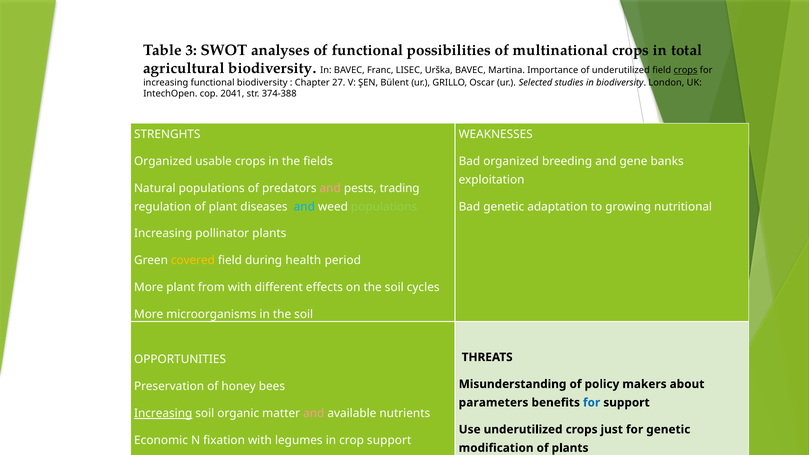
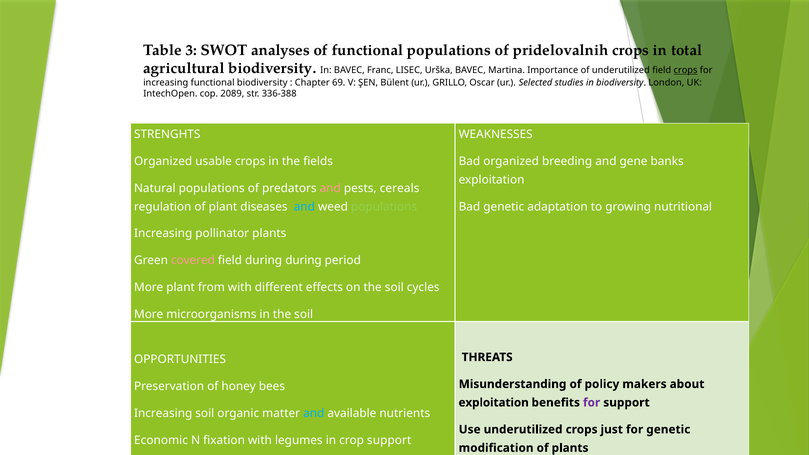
functional possibilities: possibilities -> populations (449, 50)
multinational: multinational -> pridelovalnih (561, 50)
27: 27 -> 69 (339, 83)
2041: 2041 -> 2089 (232, 94)
374-388: 374-388 -> 336-388 (279, 94)
trading: trading -> cereals (400, 188)
covered colour: yellow -> pink (193, 260)
during health: health -> during (303, 260)
parameters: parameters -> exploitation (494, 403)
for colour: blue -> purple (592, 403)
Increasing underline: present -> none (163, 413)
and colour: pink -> light blue (314, 413)
